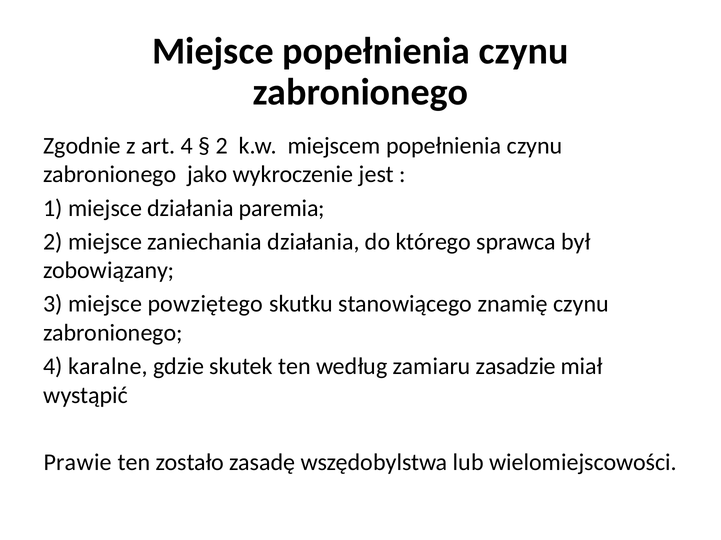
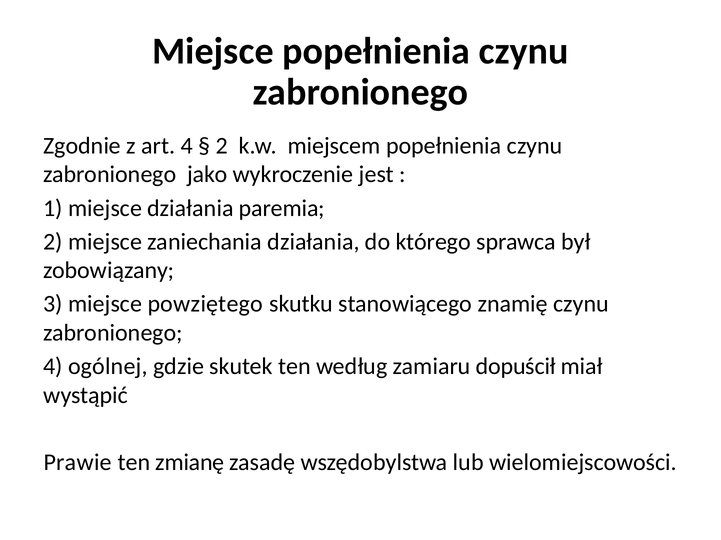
karalne: karalne -> ogólnej (108, 367)
zasadzie: zasadzie -> dopuścił (516, 367)
zostało: zostało -> zmianę (190, 463)
